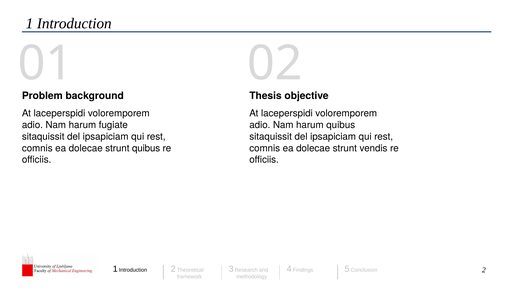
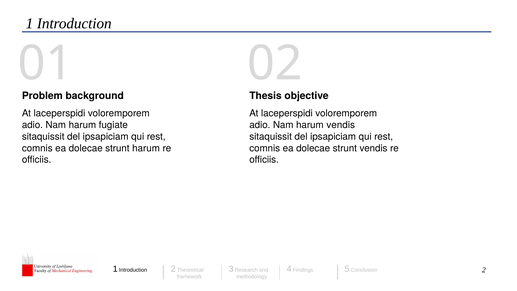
harum quibus: quibus -> vendis (341, 125)
strunt quibus: quibus -> harum (146, 148)
